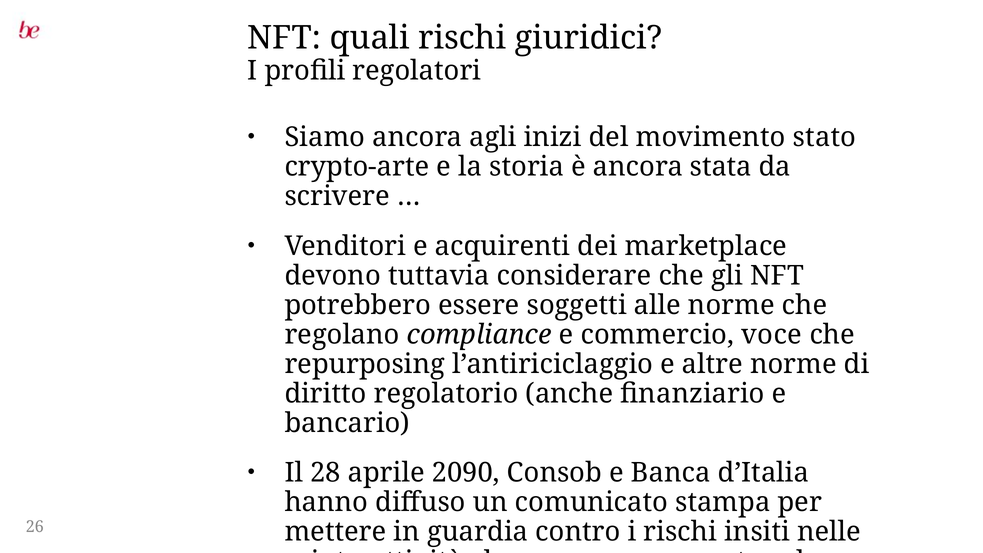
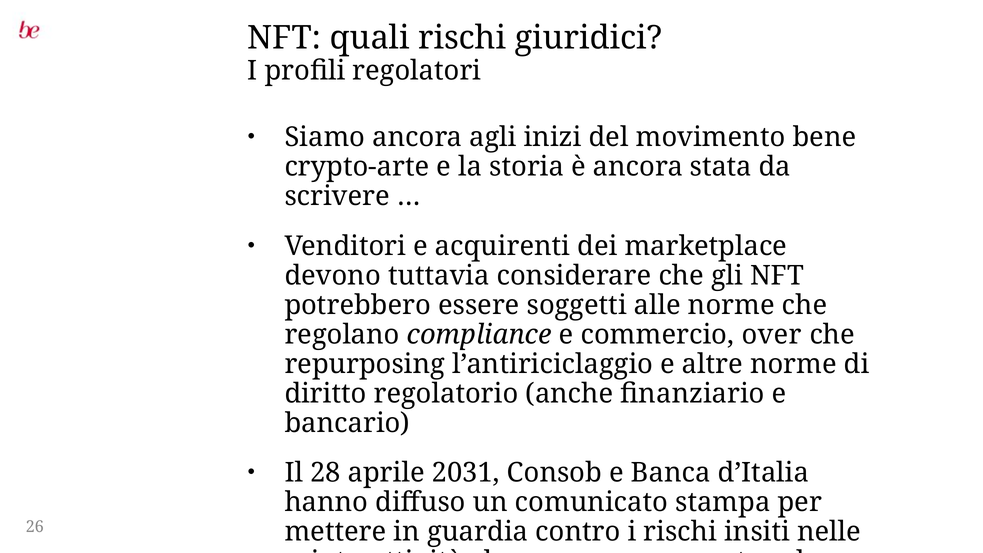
stato: stato -> bene (825, 137)
voce: voce -> over (772, 334)
2090: 2090 -> 2031 (466, 473)
